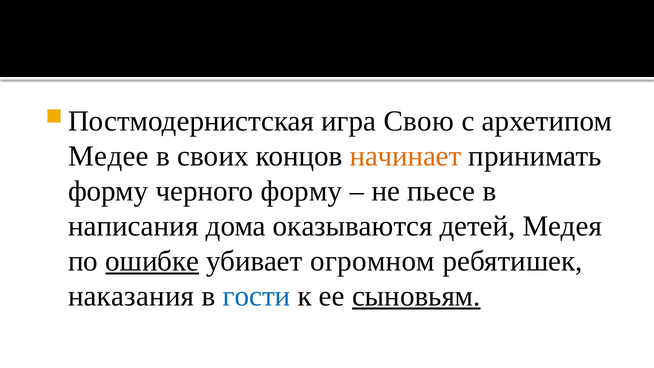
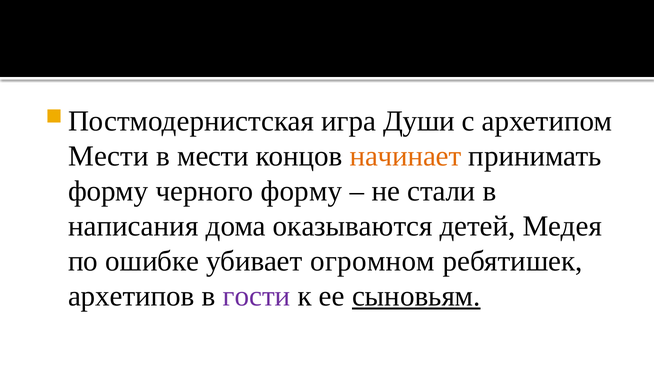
Свою: Свою -> Души (419, 121)
Медее: Медее -> Мести (108, 156)
в своих: своих -> мести (213, 156)
пьесе: пьесе -> стали (441, 191)
ошибке underline: present -> none (152, 261)
наказания: наказания -> архетипов (131, 296)
гости colour: blue -> purple (257, 296)
